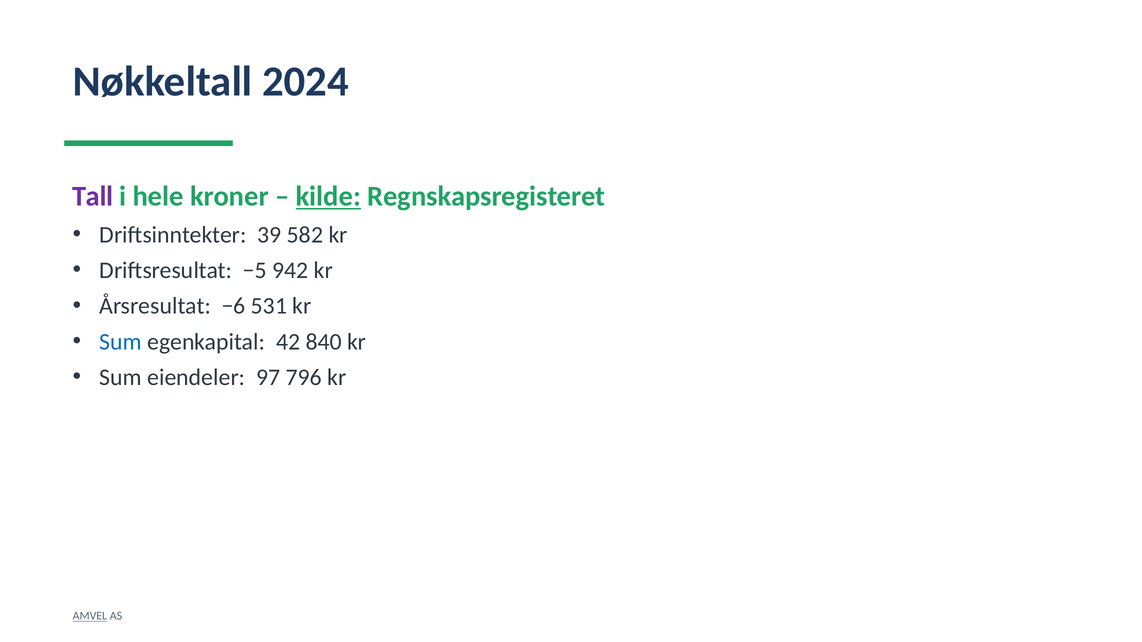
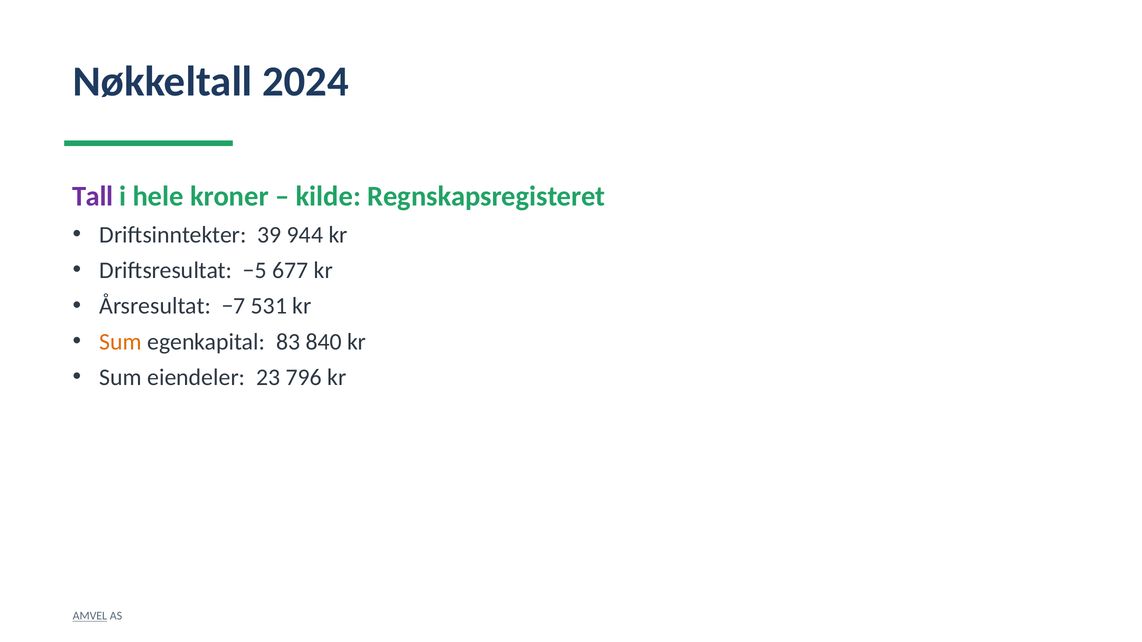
kilde underline: present -> none (328, 197)
582: 582 -> 944 (305, 235)
942: 942 -> 677 (290, 271)
−6: −6 -> −7 (234, 306)
Sum colour: blue -> orange (121, 342)
42: 42 -> 83 (288, 342)
97: 97 -> 23 (268, 378)
